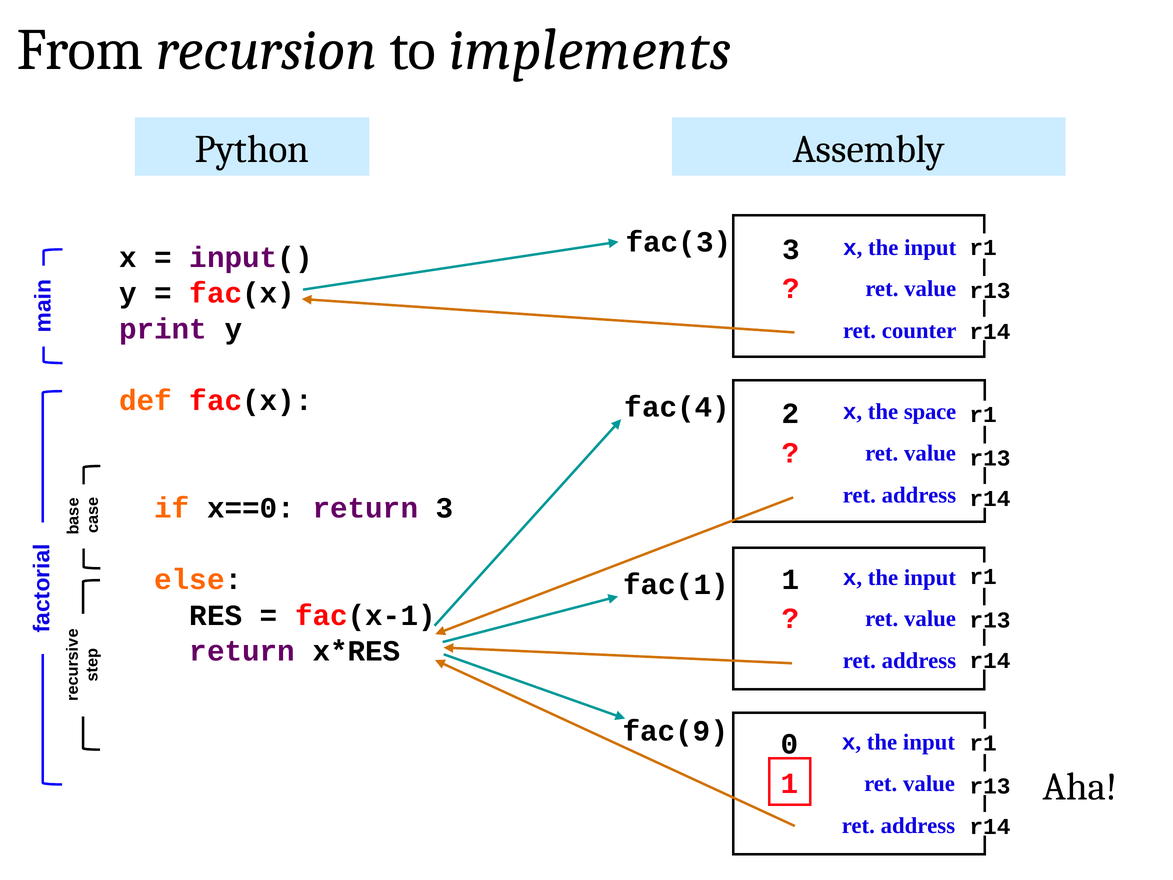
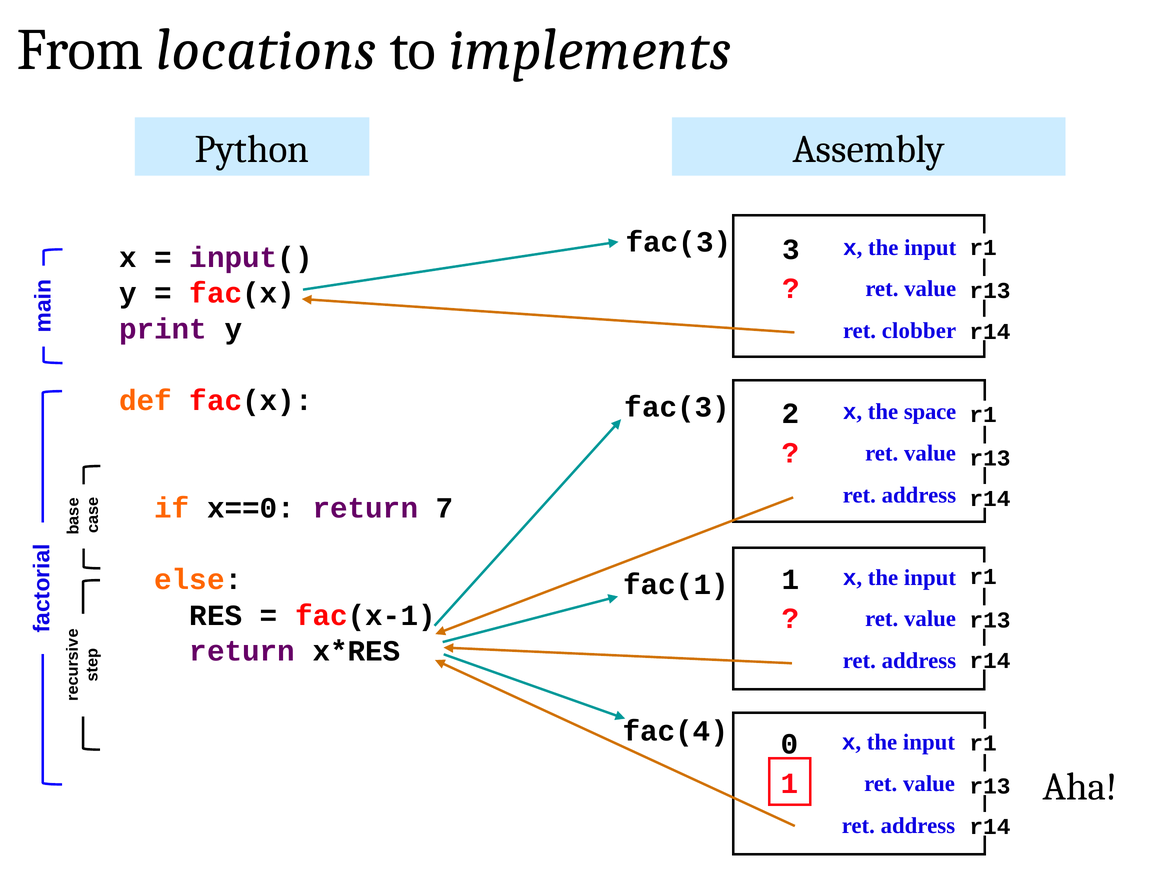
recursion: recursion -> locations (266, 50)
counter: counter -> clobber (919, 331)
fac(4: fac(4 -> fac(3 (677, 407)
return 3: 3 -> 7 (445, 508)
fac(9: fac(9 -> fac(4 (675, 731)
